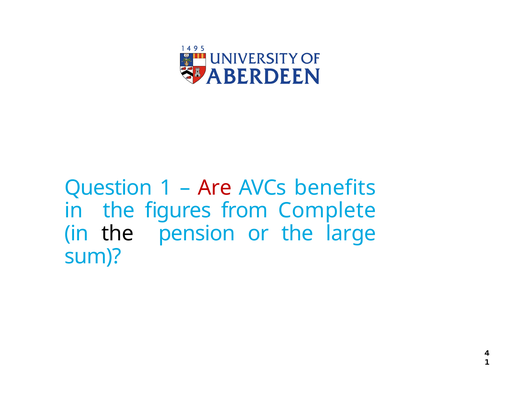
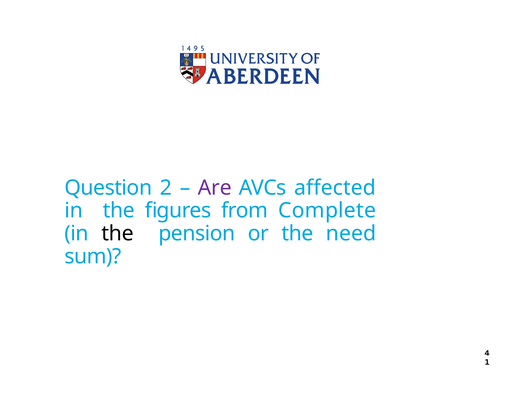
Question 1: 1 -> 2 (166, 188)
Are colour: red -> purple (215, 188)
benefits: benefits -> affected (335, 188)
large: large -> need (351, 234)
